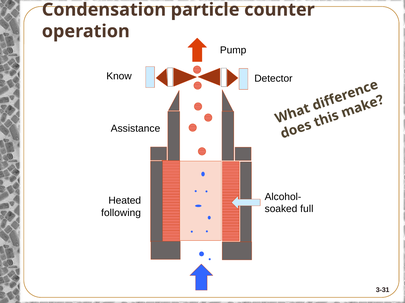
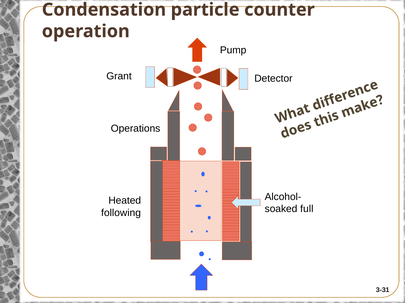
Know: Know -> Grant (119, 76)
Assistance: Assistance -> Operations (136, 129)
